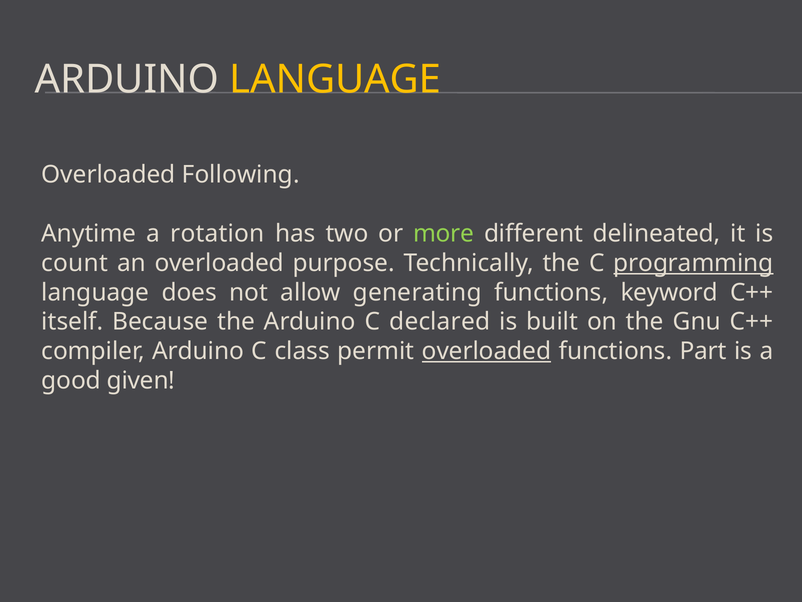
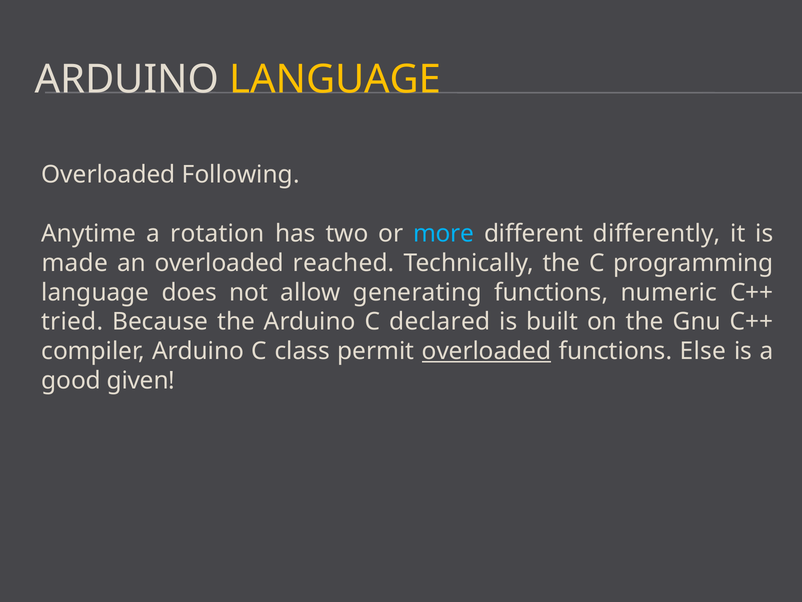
more colour: light green -> light blue (444, 233)
delineated: delineated -> differently (657, 233)
count: count -> made (75, 263)
purpose: purpose -> reached (344, 263)
programming underline: present -> none (693, 263)
keyword: keyword -> numeric (669, 292)
itself: itself -> tried (72, 322)
Part: Part -> Else (703, 351)
